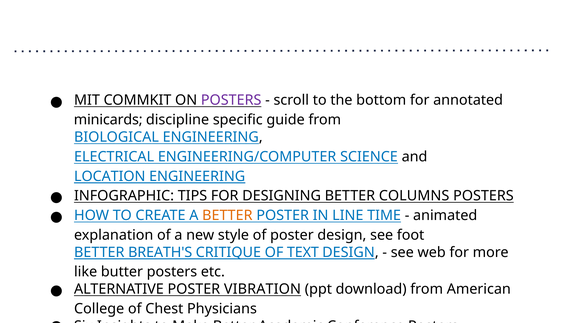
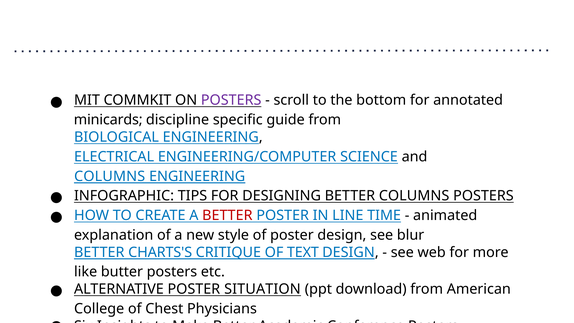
LOCATION: LOCATION -> COLUMNS (110, 176)
BETTER colour: orange -> red (227, 215)
foot: foot -> blur (411, 235)
BREATH'S: BREATH'S -> CHARTS'S (160, 252)
VIBRATION: VIBRATION -> SITUATION (262, 289)
